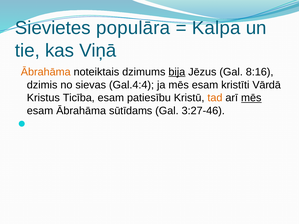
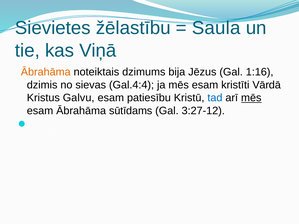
populāra: populāra -> žēlastību (133, 28)
Kalpa: Kalpa -> Saula (216, 28)
bija underline: present -> none (177, 72)
8:16: 8:16 -> 1:16 (260, 72)
Ticība: Ticība -> Galvu (79, 98)
tad colour: orange -> blue (215, 98)
3:27-46: 3:27-46 -> 3:27-12 (203, 111)
